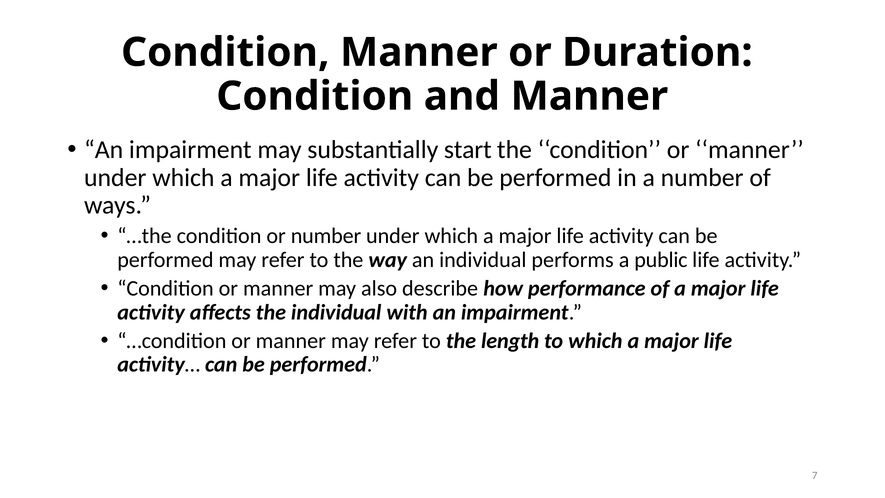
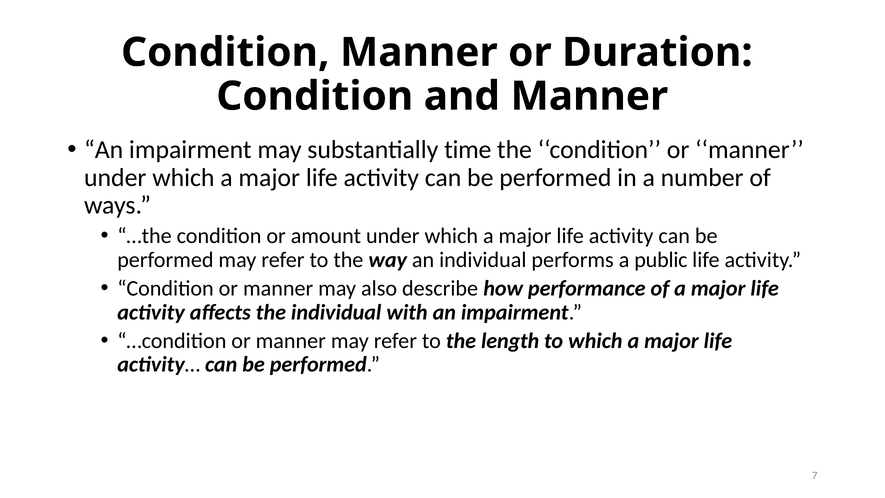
start: start -> time (468, 150)
or number: number -> amount (326, 236)
